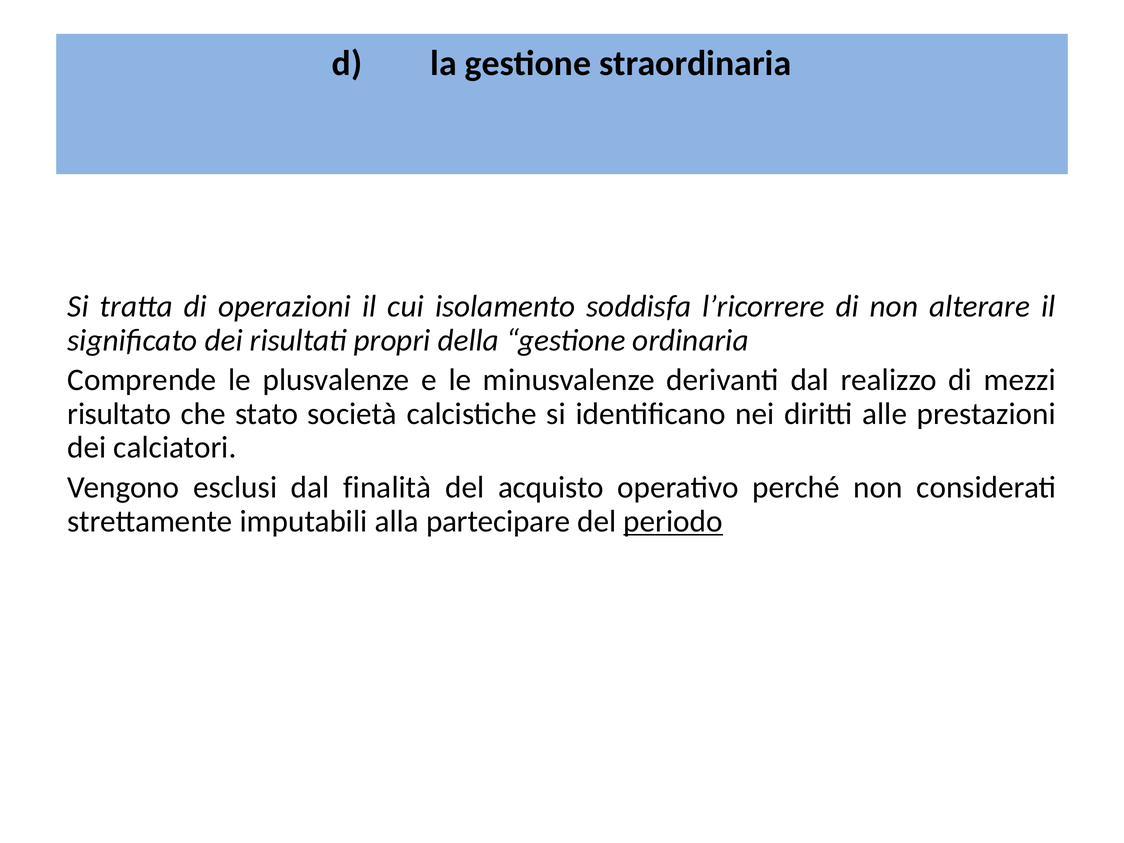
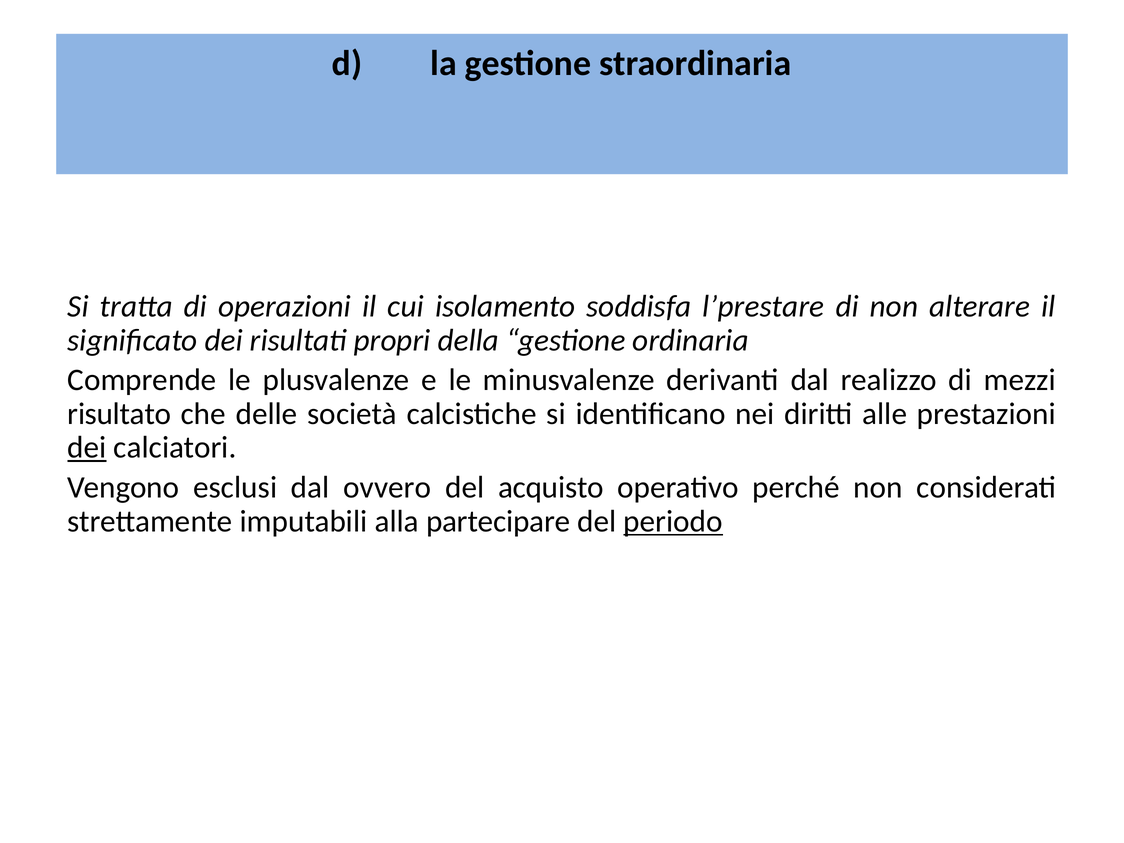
l’ricorrere: l’ricorrere -> l’prestare (763, 306)
stato: stato -> delle (267, 414)
dei underline: none -> present (87, 448)
finalità: finalità -> ovvero (387, 488)
